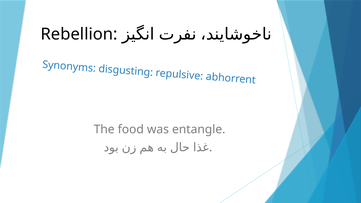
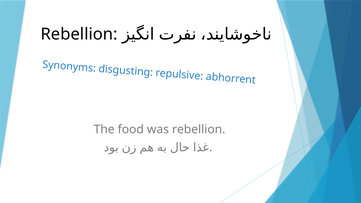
was entangle: entangle -> rebellion (199, 129)
